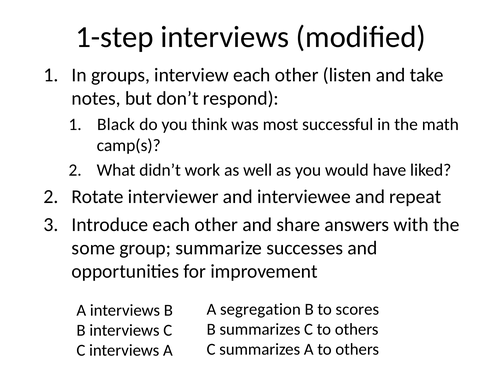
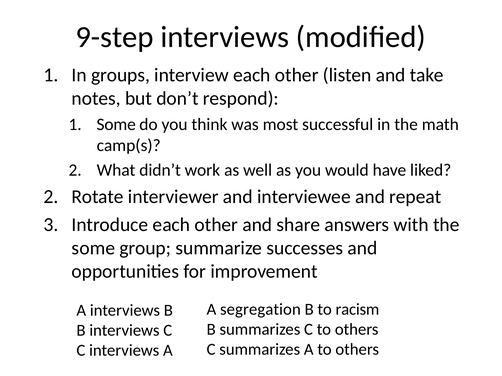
1-step: 1-step -> 9-step (115, 37)
Black: Black -> Some (116, 125)
scores: scores -> racism (357, 310)
